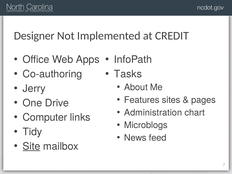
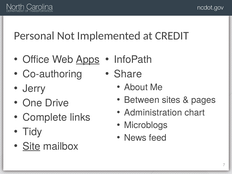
Designer: Designer -> Personal (34, 36)
Apps underline: none -> present (88, 60)
Tasks: Tasks -> Share (128, 74)
Features: Features -> Between (142, 100)
Computer: Computer -> Complete (45, 117)
